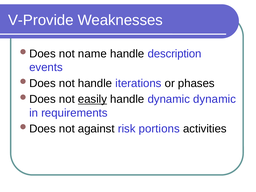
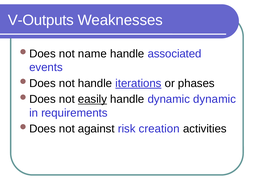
V-Provide: V-Provide -> V-Outputs (41, 20)
description: description -> associated (175, 54)
iterations underline: none -> present (138, 83)
portions: portions -> creation (159, 129)
